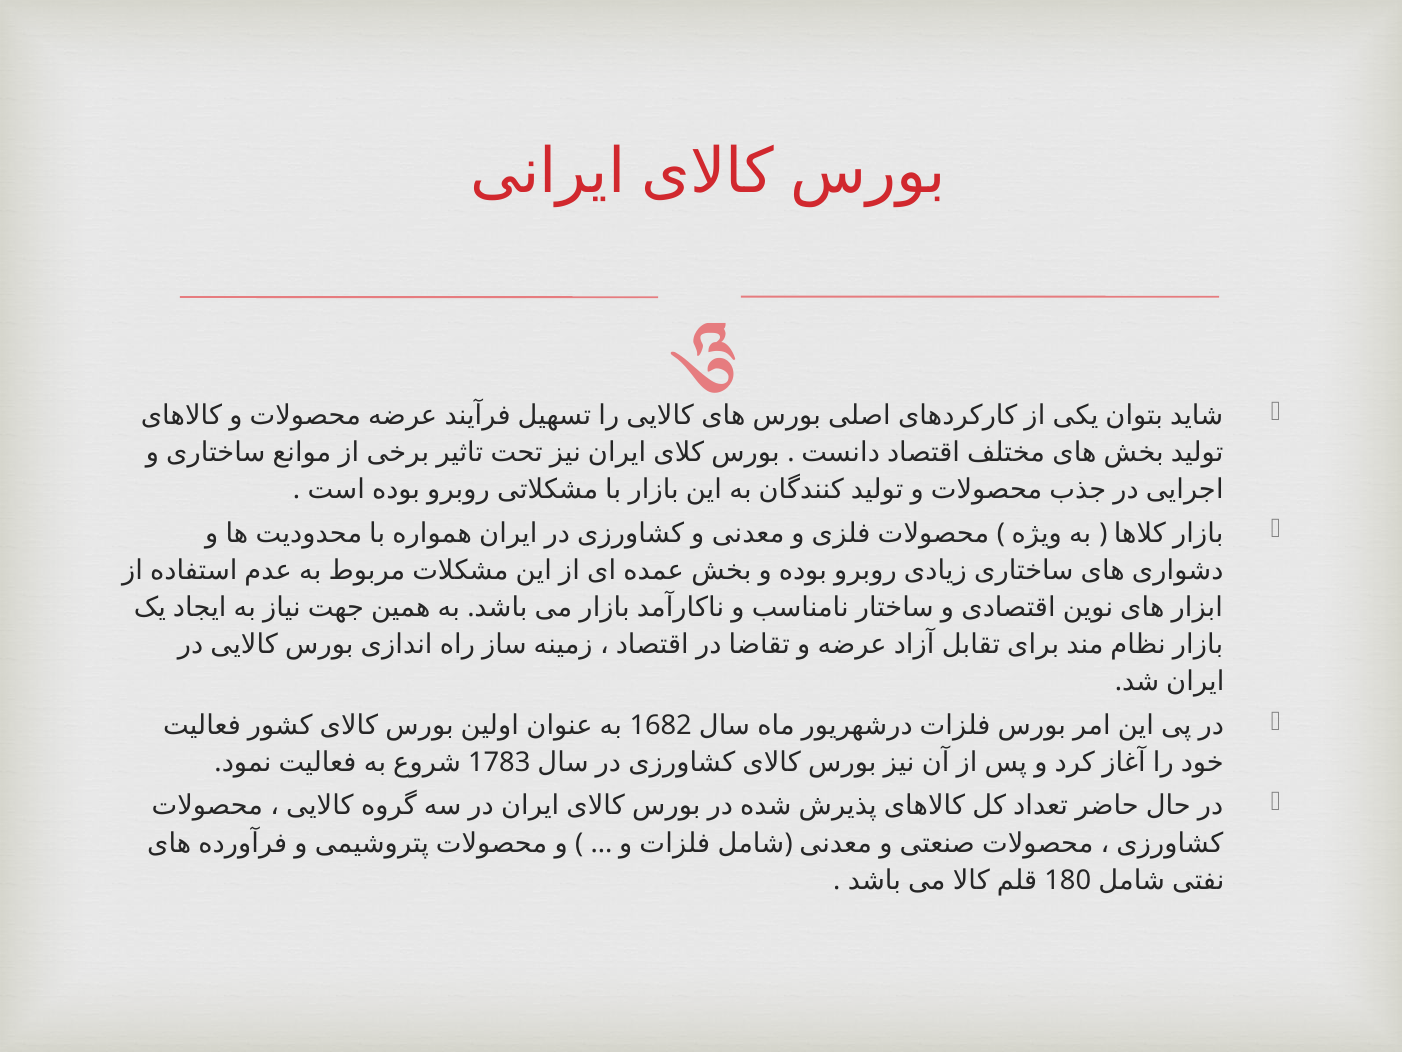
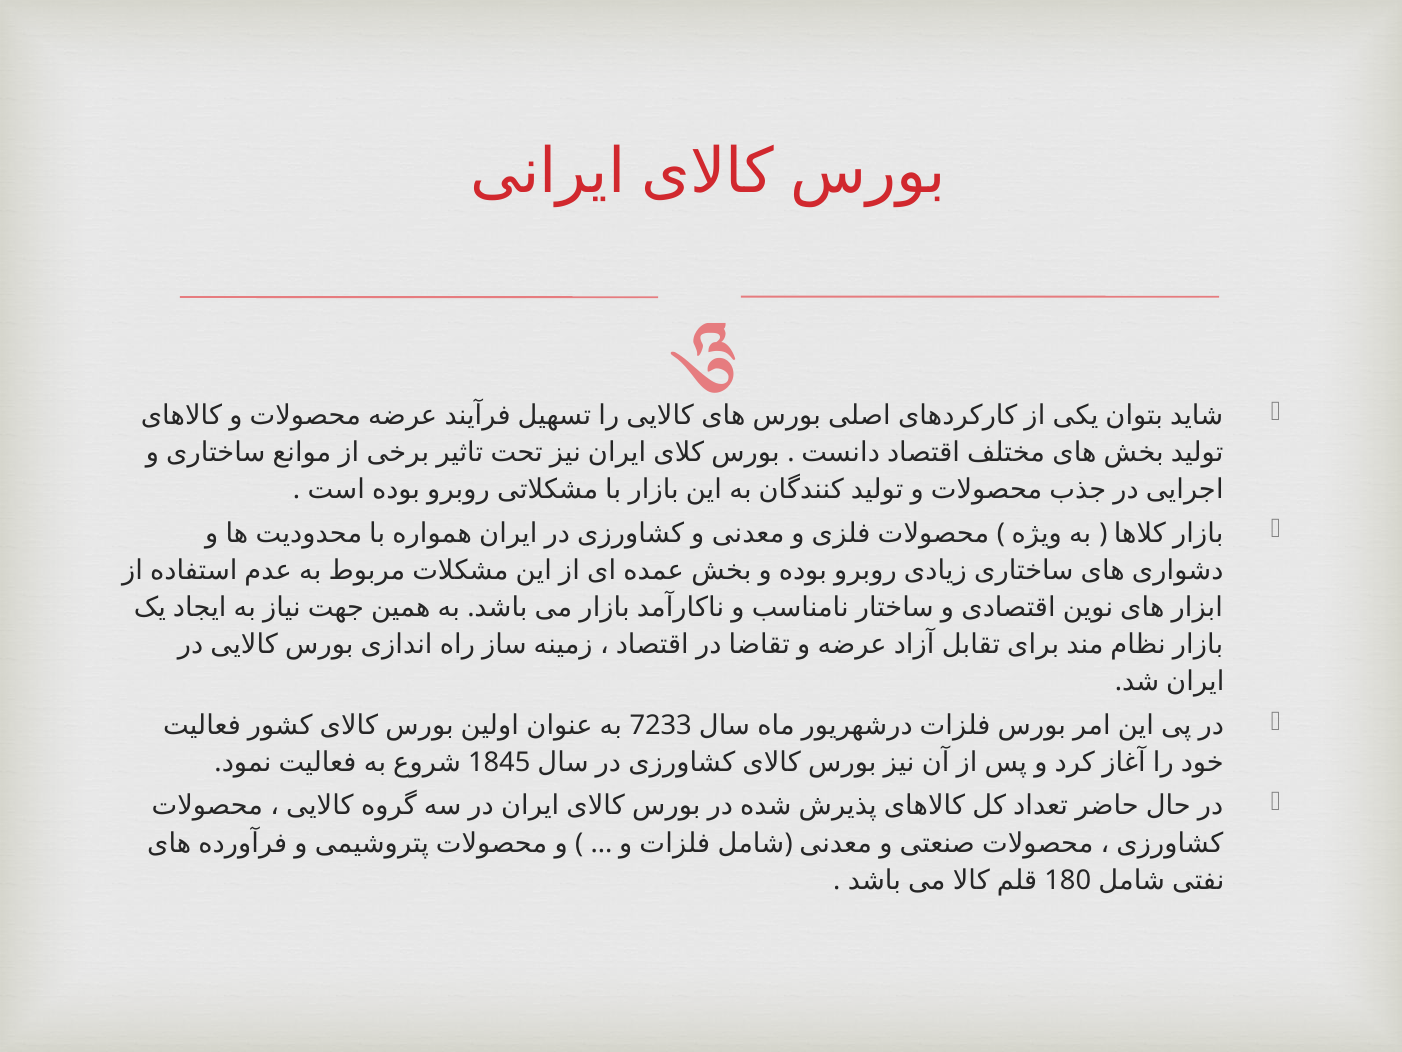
1682: 1682 -> 7233 (661, 725)
1783: 1783 -> 1845 (499, 762)
